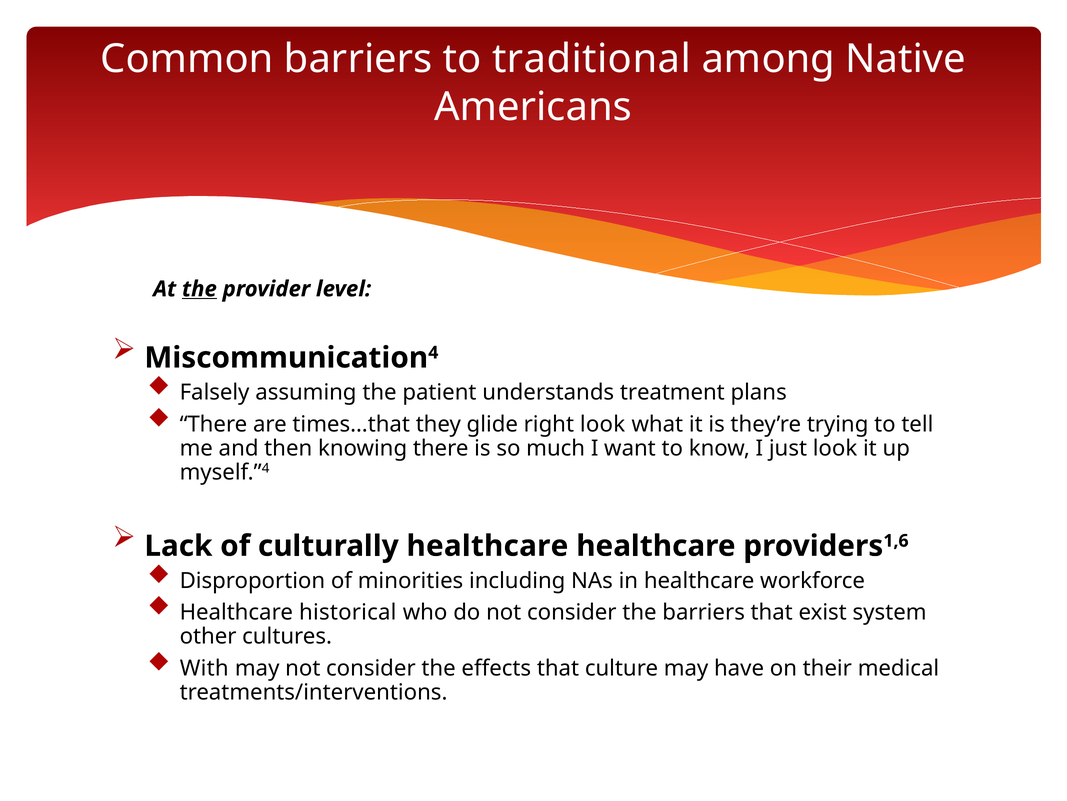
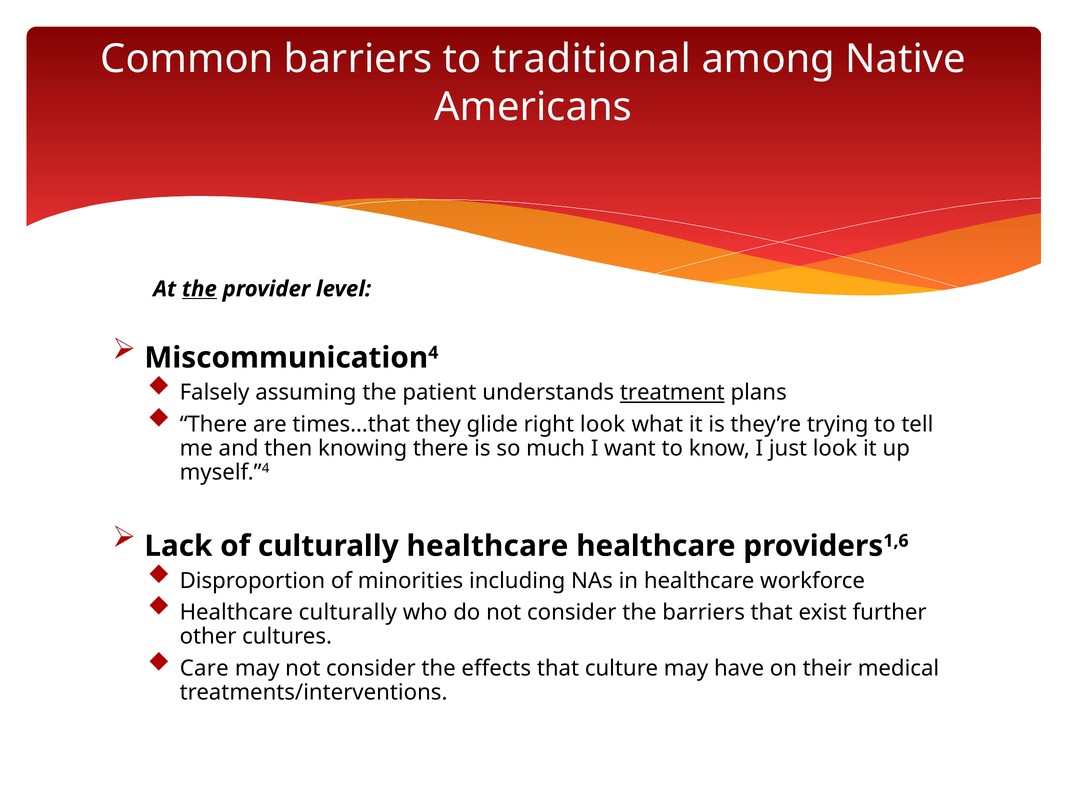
treatment underline: none -> present (672, 392)
Healthcare historical: historical -> culturally (348, 612)
system: system -> further (890, 612)
With: With -> Care (204, 668)
